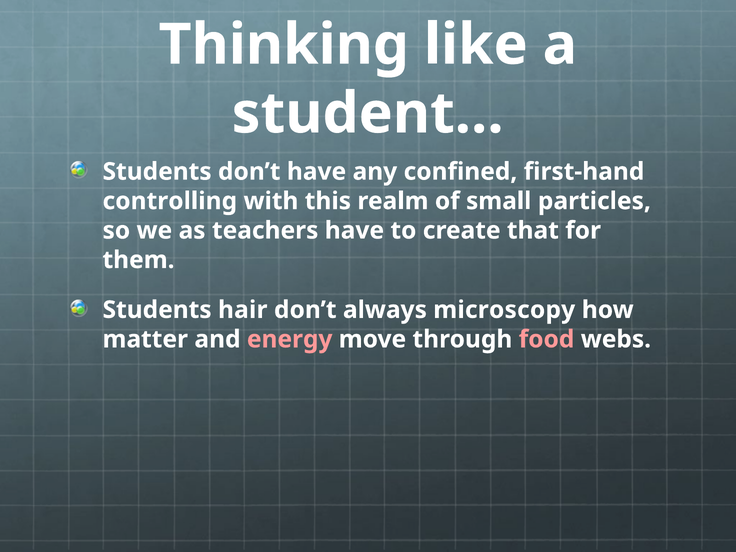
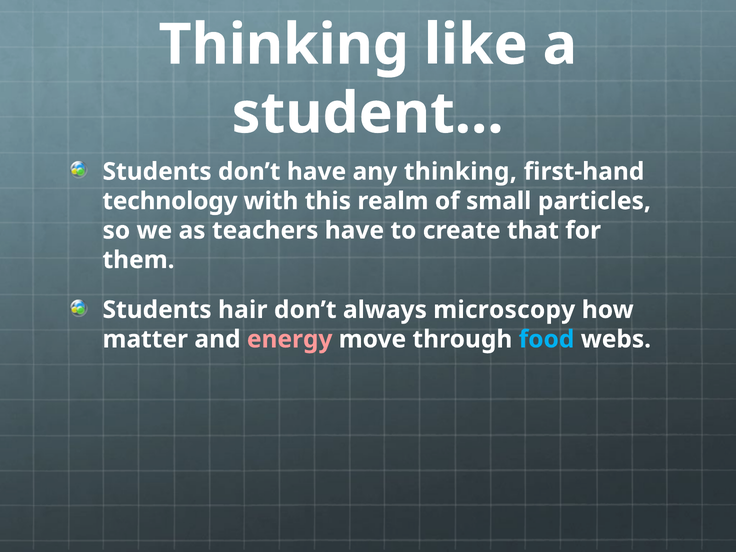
any confined: confined -> thinking (460, 172)
controlling: controlling -> technology (170, 201)
food colour: pink -> light blue (547, 339)
